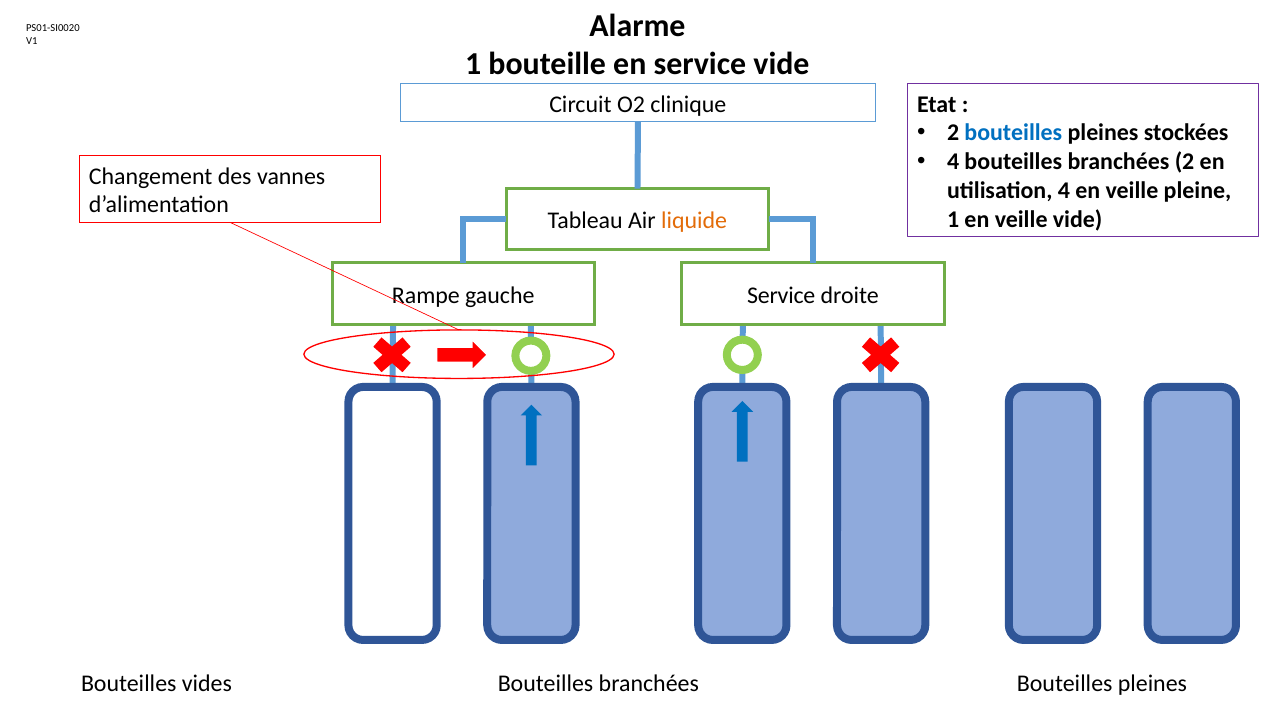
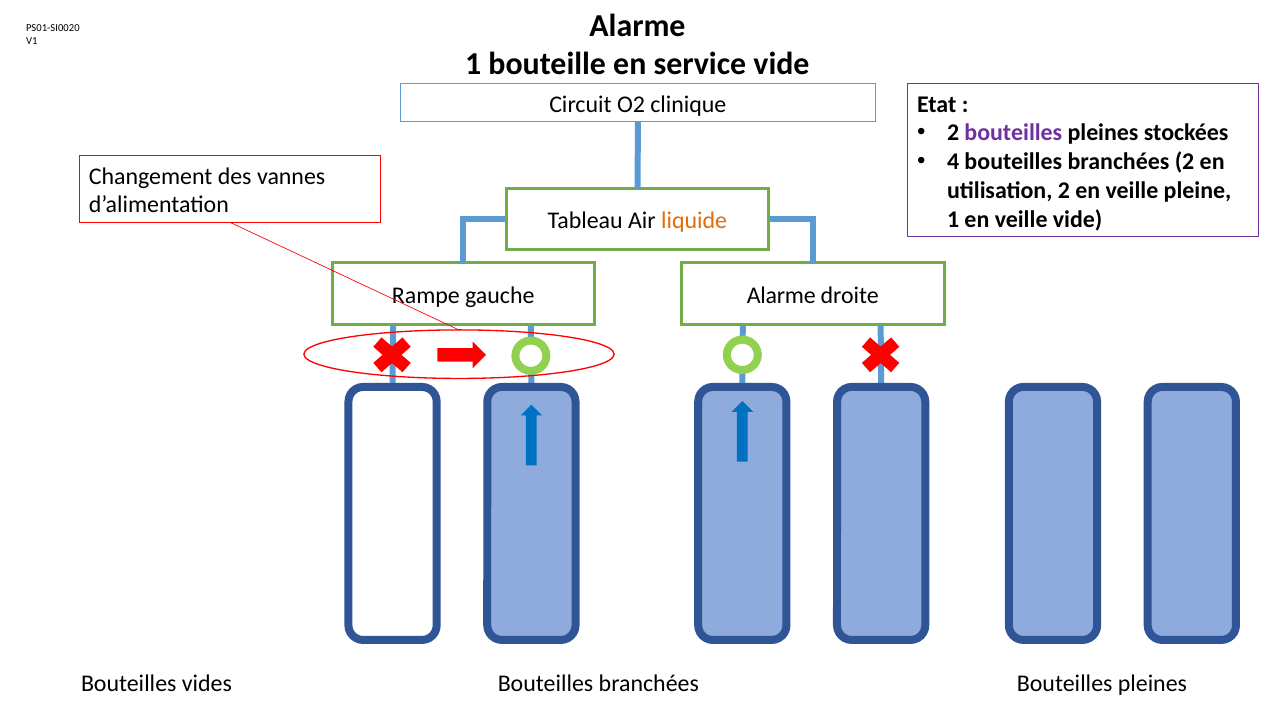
bouteilles colour: blue -> purple (1013, 133)
utilisation 4: 4 -> 2 (1064, 190)
gauche Service: Service -> Alarme (781, 295)
